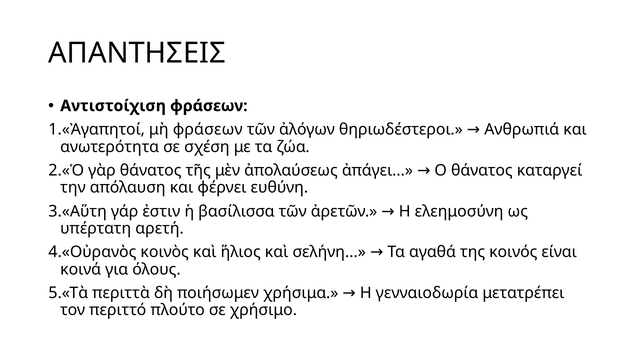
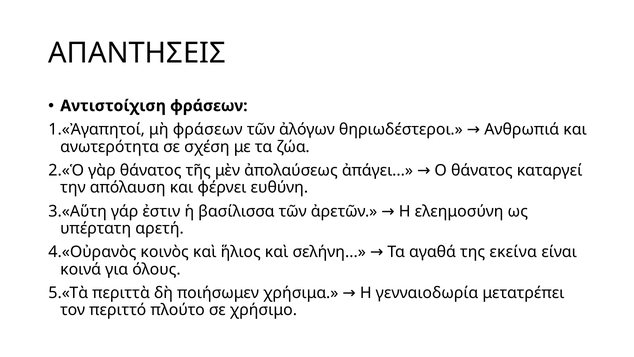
κοινός: κοινός -> εκείνα (513, 252)
